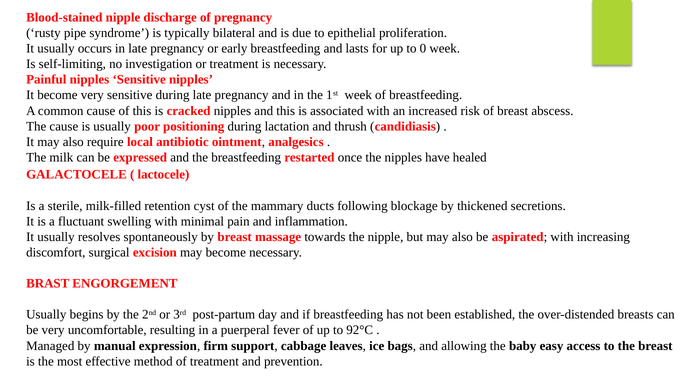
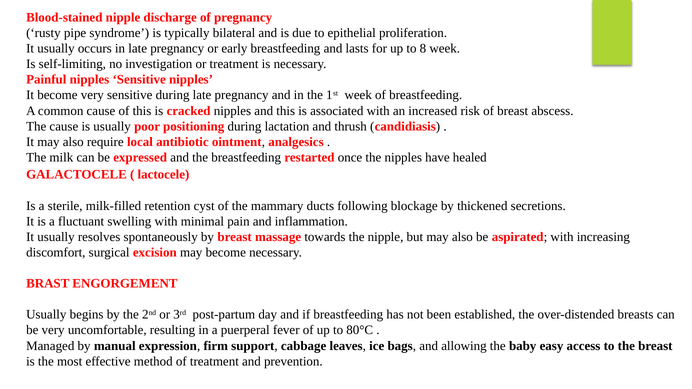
0: 0 -> 8 (423, 49)
92°C: 92°C -> 80°C (360, 330)
